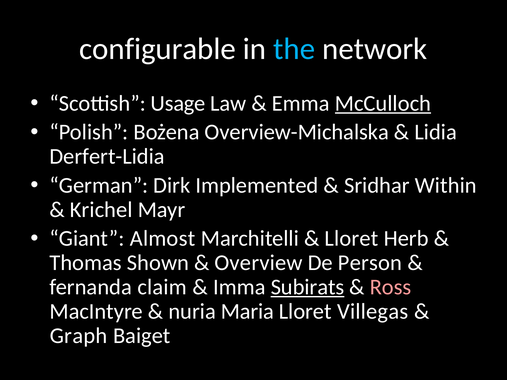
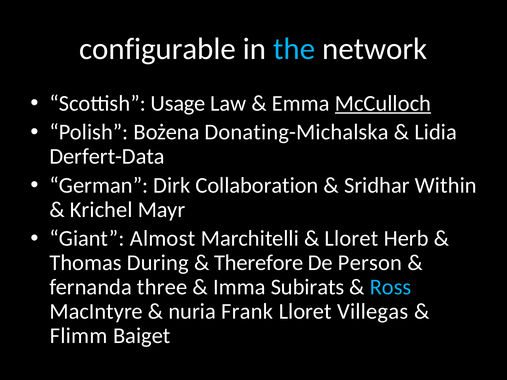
Overview-Michalska: Overview-Michalska -> Donating-Michalska (297, 132)
Derfert-Lidia: Derfert-Lidia -> Derfert-Data (107, 157)
Implemented: Implemented -> Collaboration (257, 185)
Shown: Shown -> During (158, 263)
Overview: Overview -> Therefore (259, 263)
claim: claim -> three (162, 287)
Subirats underline: present -> none (308, 287)
Ross colour: pink -> light blue (391, 287)
Maria: Maria -> Frank (247, 312)
Graph: Graph -> Flimm (79, 336)
